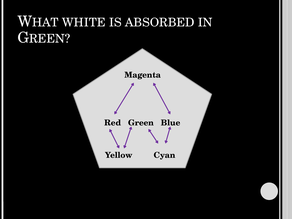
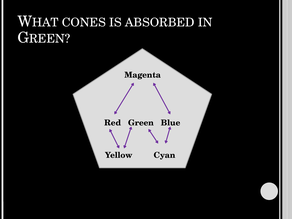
WHITE: WHITE -> CONES (84, 22)
